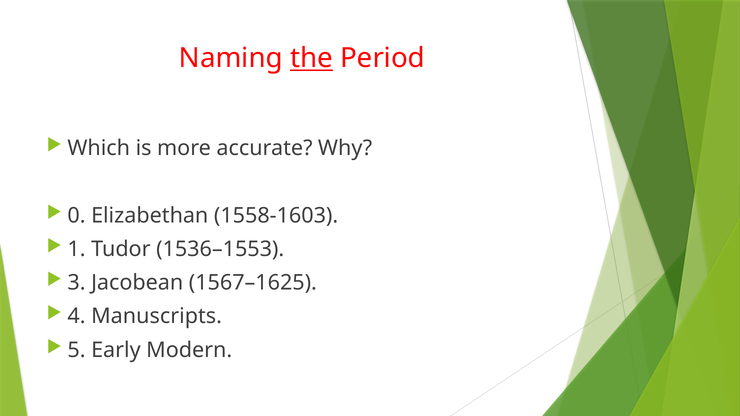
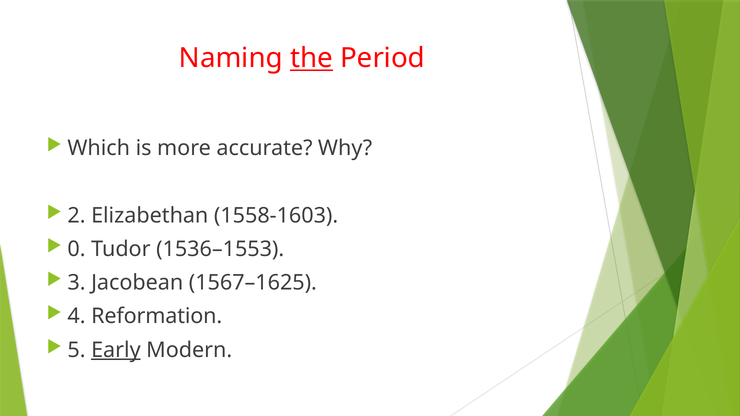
0: 0 -> 2 (77, 216)
1: 1 -> 0 (77, 249)
Manuscripts: Manuscripts -> Reformation (157, 317)
Early underline: none -> present (116, 350)
